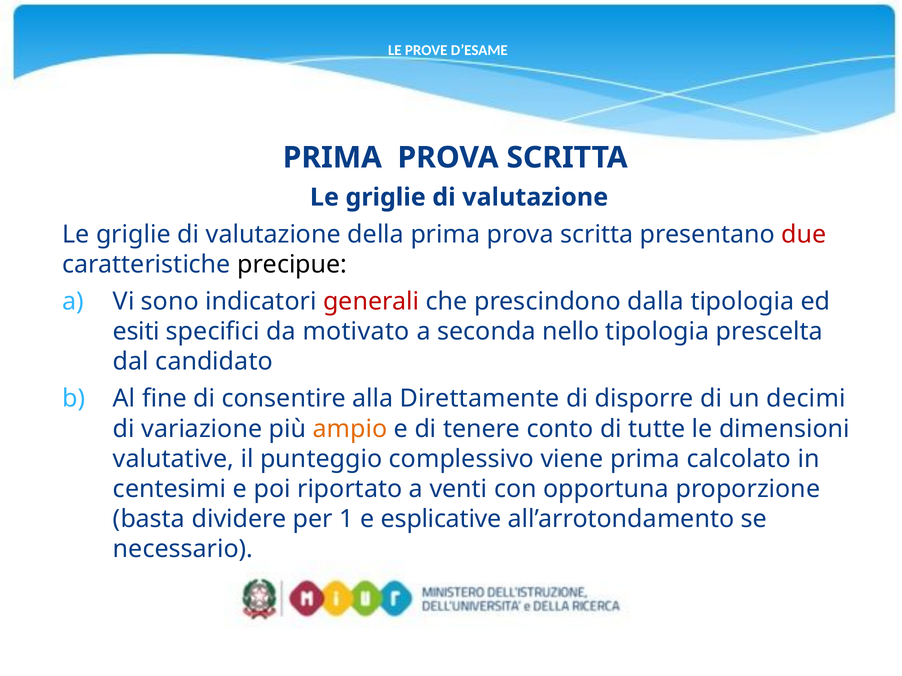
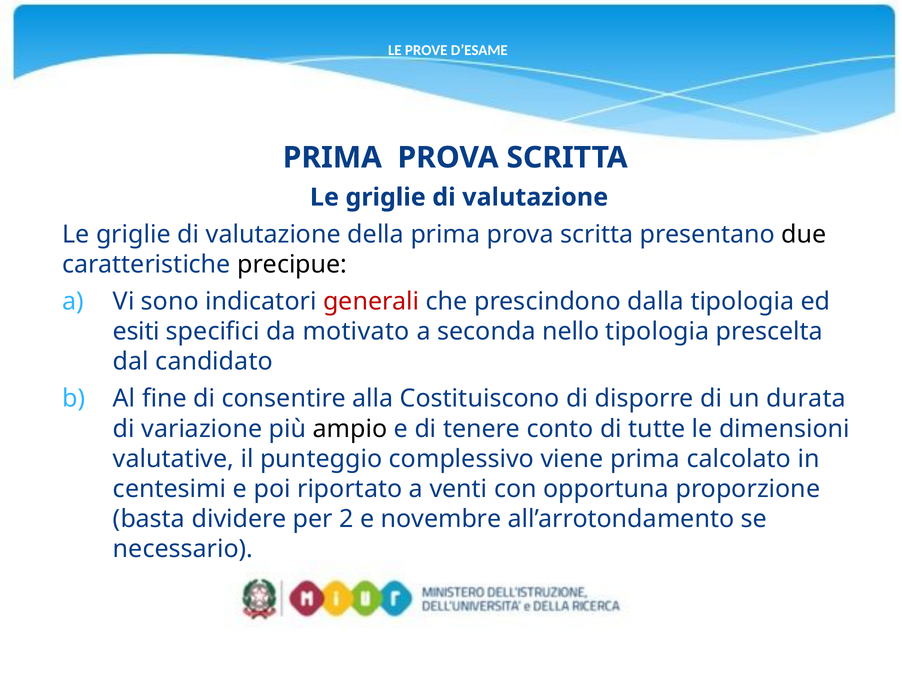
due colour: red -> black (804, 235)
Direttamente: Direttamente -> Costituiscono (480, 399)
decimi: decimi -> durata (806, 399)
ampio colour: orange -> black (350, 429)
1: 1 -> 2 (347, 519)
esplicative: esplicative -> novembre (441, 519)
